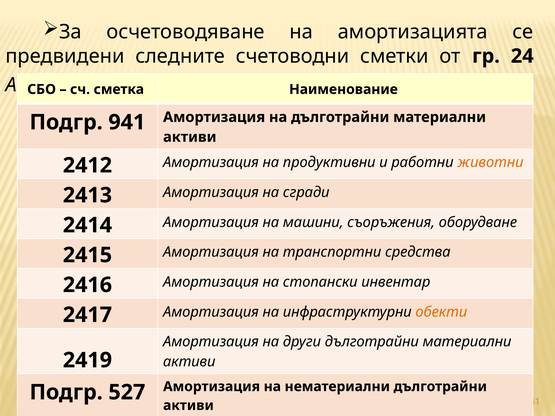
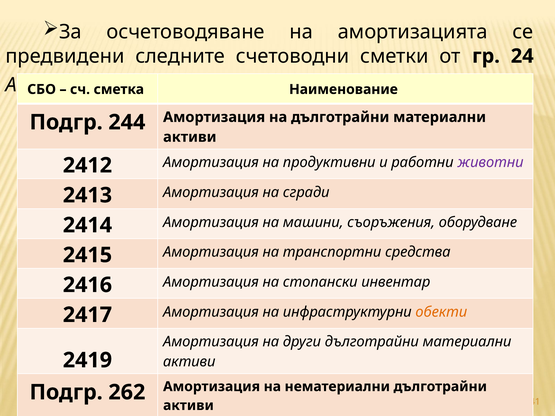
941: 941 -> 244 (127, 122)
животни colour: orange -> purple (490, 163)
527: 527 -> 262 (127, 392)
